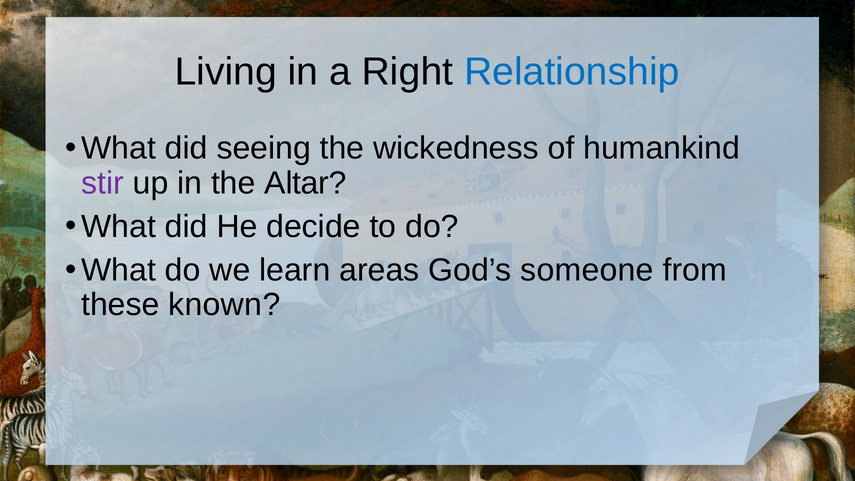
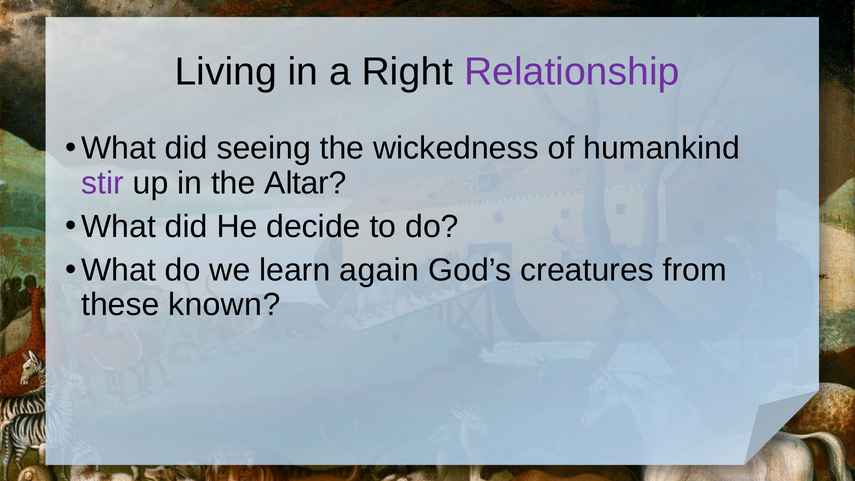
Relationship colour: blue -> purple (572, 72)
areas: areas -> again (379, 270)
someone: someone -> creatures (587, 270)
